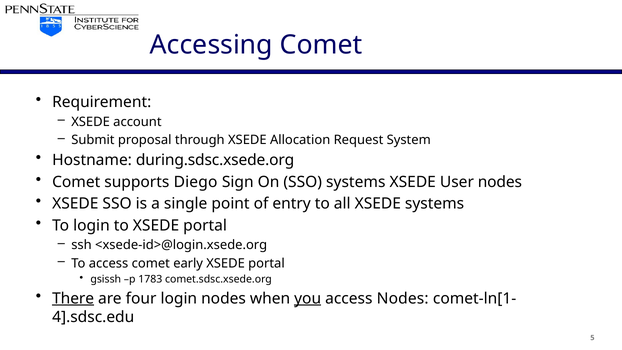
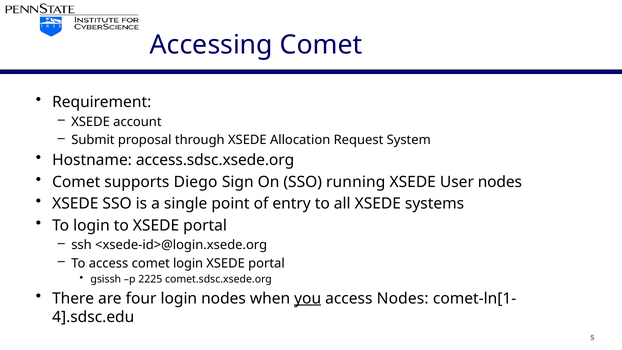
during.sdsc.xsede.org: during.sdsc.xsede.org -> access.sdsc.xsede.org (215, 160)
SSO systems: systems -> running (356, 182)
comet early: early -> login (188, 263)
1783: 1783 -> 2225 (150, 279)
There underline: present -> none (73, 298)
